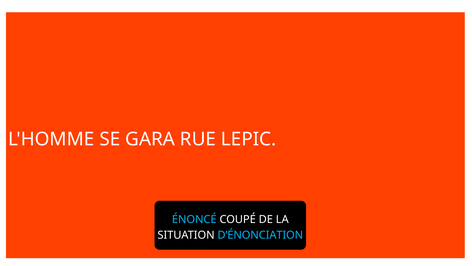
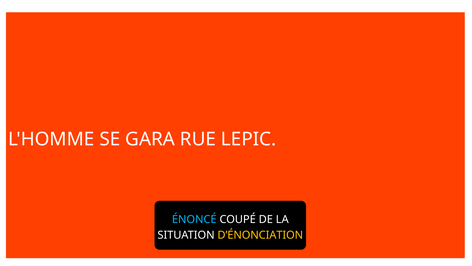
D’ÉNONCIATION colour: light blue -> yellow (260, 235)
